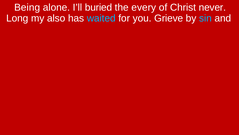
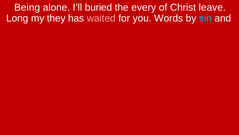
never: never -> leave (212, 7)
also: also -> they (56, 18)
waited colour: light blue -> pink (101, 18)
Grieve: Grieve -> Words (169, 18)
